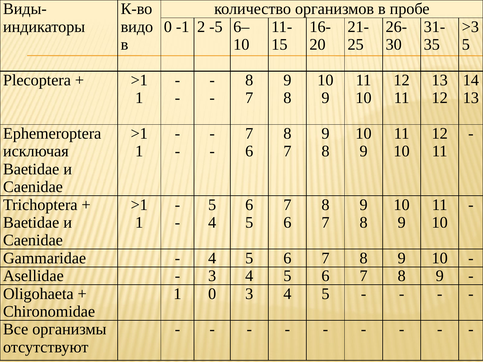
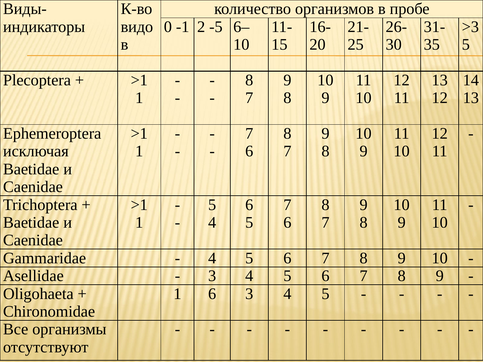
1 0: 0 -> 6 (212, 294)
